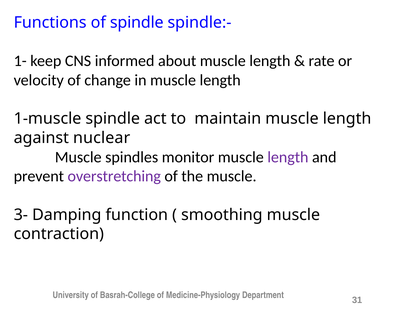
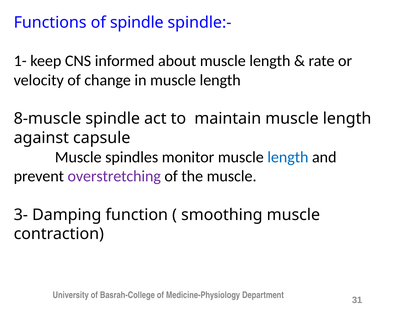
1-muscle: 1-muscle -> 8-muscle (48, 119)
nuclear: nuclear -> capsule (102, 138)
length colour: purple -> blue (288, 157)
